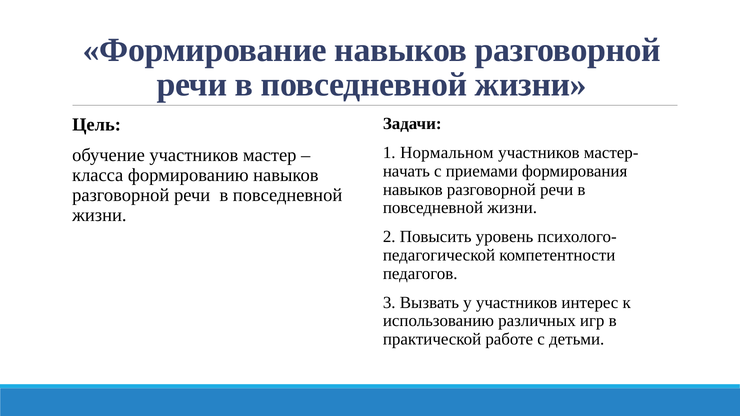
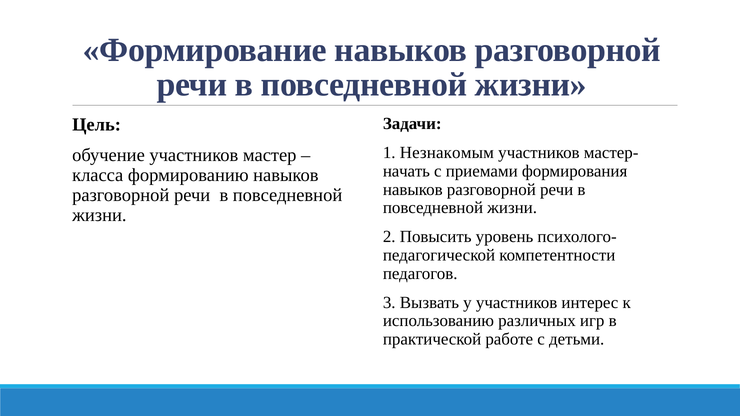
Нормальном: Нормальном -> Незнакомым (447, 153)
